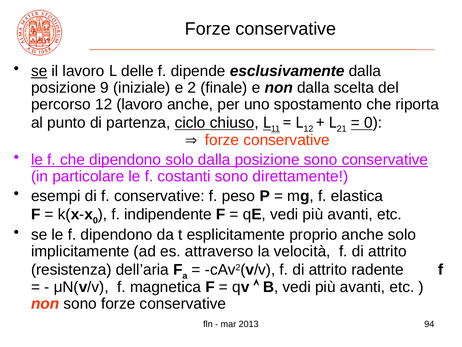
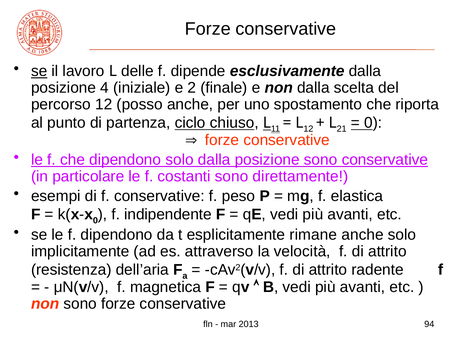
9: 9 -> 4 (105, 88)
12 lavoro: lavoro -> posso (140, 104)
proprio: proprio -> rimane (313, 234)
